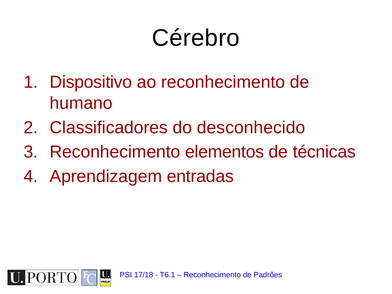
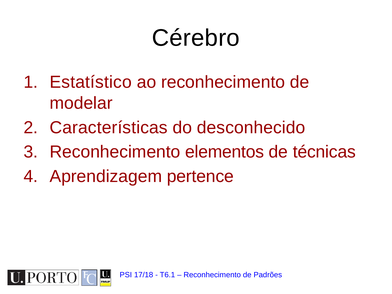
Dispositivo: Dispositivo -> Estatístico (91, 82)
humano: humano -> modelar (81, 103)
Classificadores: Classificadores -> Características (109, 128)
entradas: entradas -> pertence (200, 176)
